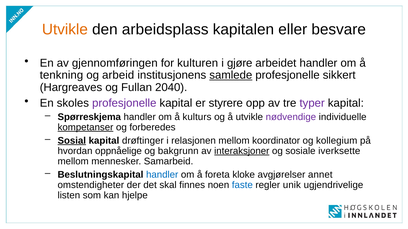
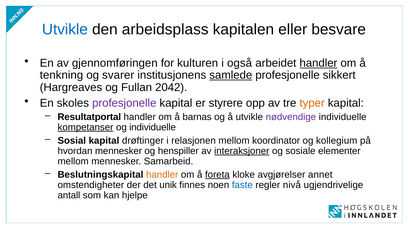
Utvikle colour: orange -> blue (65, 29)
gjøre: gjøre -> også (240, 63)
handler underline: none -> present (318, 63)
arbeid: arbeid -> svarer (118, 75)
2040: 2040 -> 2042 (171, 88)
typer colour: purple -> orange (312, 103)
Spørreskjema: Spørreskjema -> Resultatportal (89, 117)
kulturs: kulturs -> barnas (197, 117)
og forberedes: forberedes -> individuelle (153, 128)
Sosial underline: present -> none (72, 141)
hvordan oppnåelige: oppnåelige -> mennesker (119, 151)
bakgrunn: bakgrunn -> henspiller (178, 151)
iverksette: iverksette -> elementer (339, 151)
handler colour: blue -> orange (162, 175)
foreta underline: none -> present (217, 175)
skal: skal -> unik (168, 185)
unik: unik -> nivå (292, 185)
listen: listen -> antall (69, 196)
